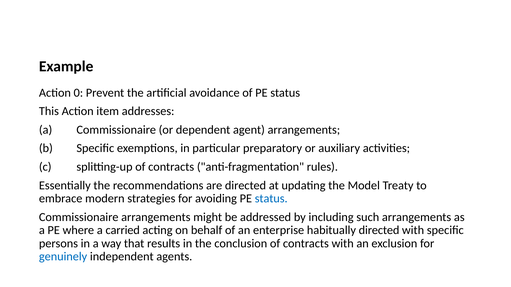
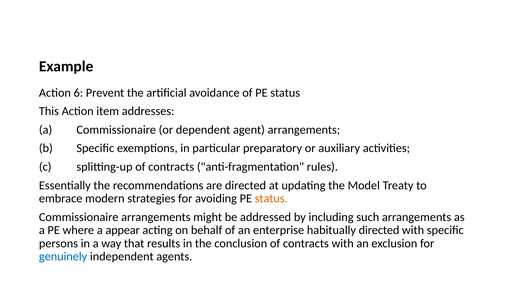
0: 0 -> 6 (78, 93)
status colour: blue -> orange (271, 199)
carried: carried -> appear (123, 231)
